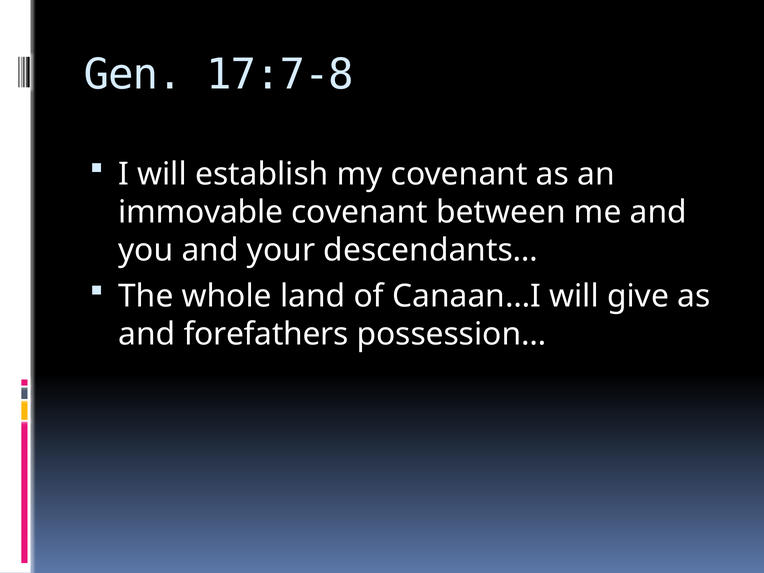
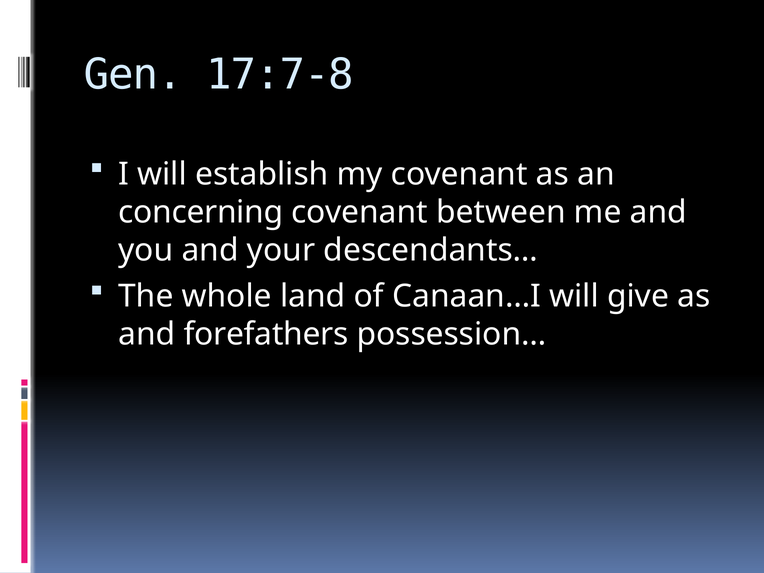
immovable: immovable -> concerning (201, 212)
